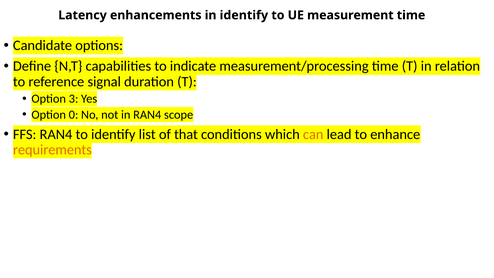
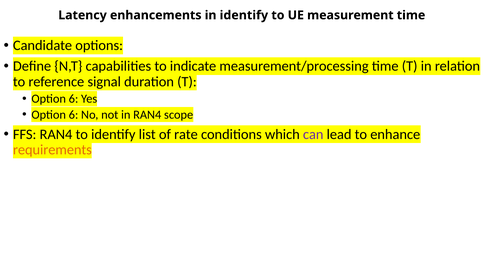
3: 3 -> 6 (74, 99)
0: 0 -> 6 (74, 115)
that: that -> rate (186, 134)
can colour: orange -> purple (313, 134)
